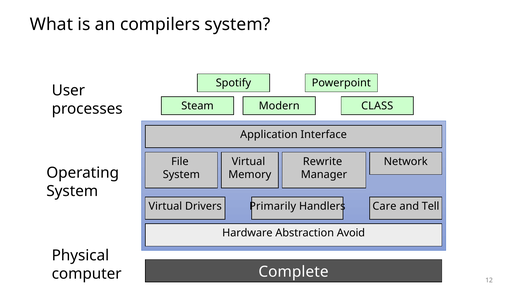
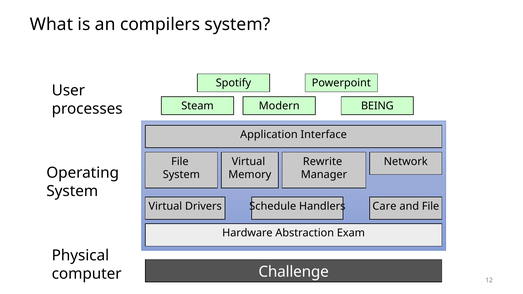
CLASS: CLASS -> BEING (377, 106)
Primarily: Primarily -> Schedule (273, 206)
and Tell: Tell -> File (431, 206)
Avoid: Avoid -> Exam (351, 233)
Complete: Complete -> Challenge (294, 272)
